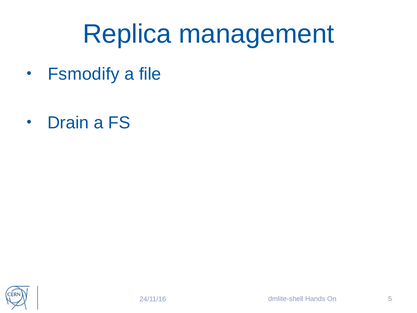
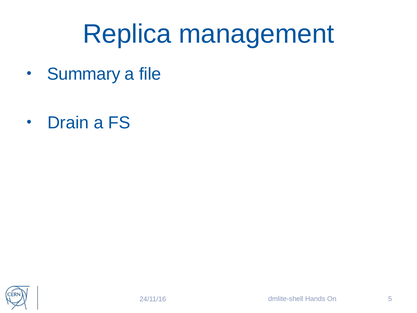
Fsmodify: Fsmodify -> Summary (84, 74)
